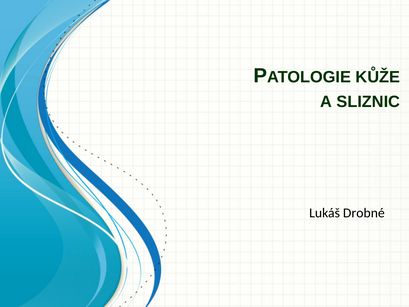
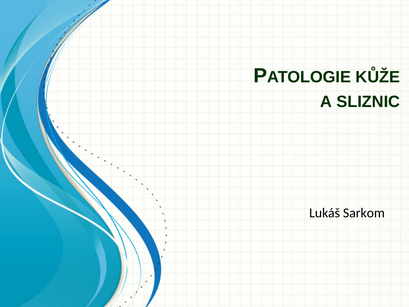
Drobné: Drobné -> Sarkom (364, 213)
